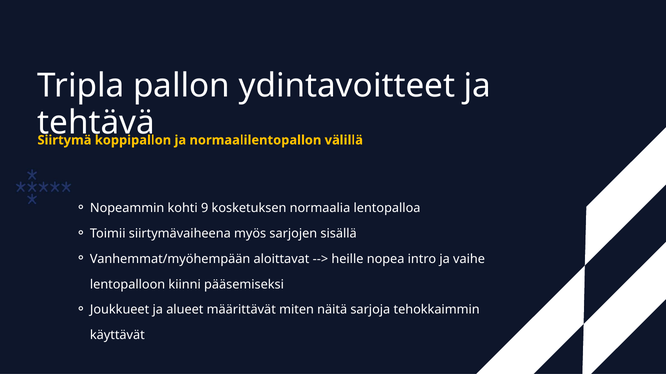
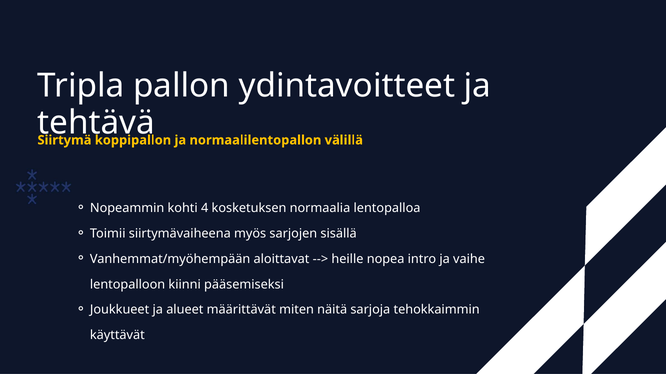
9: 9 -> 4 (205, 208)
